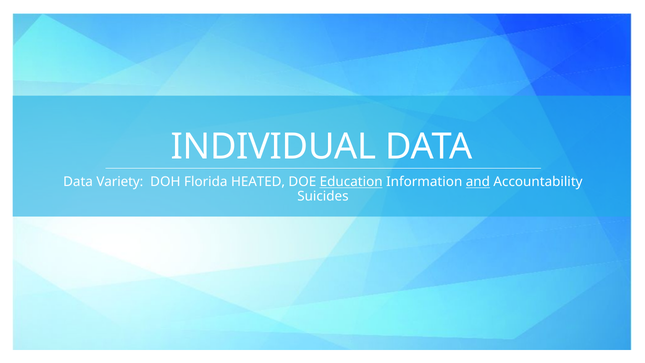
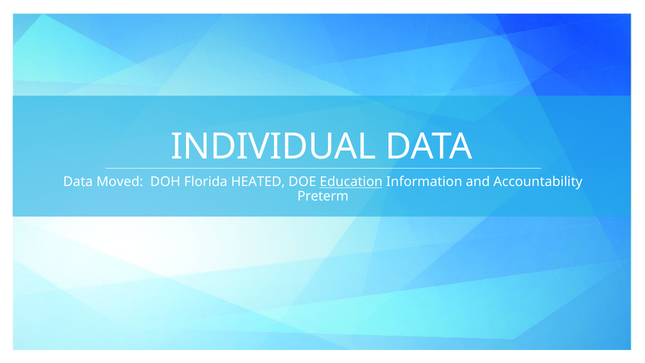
Variety: Variety -> Moved (120, 182)
and underline: present -> none (478, 182)
Suicides: Suicides -> Preterm (323, 196)
